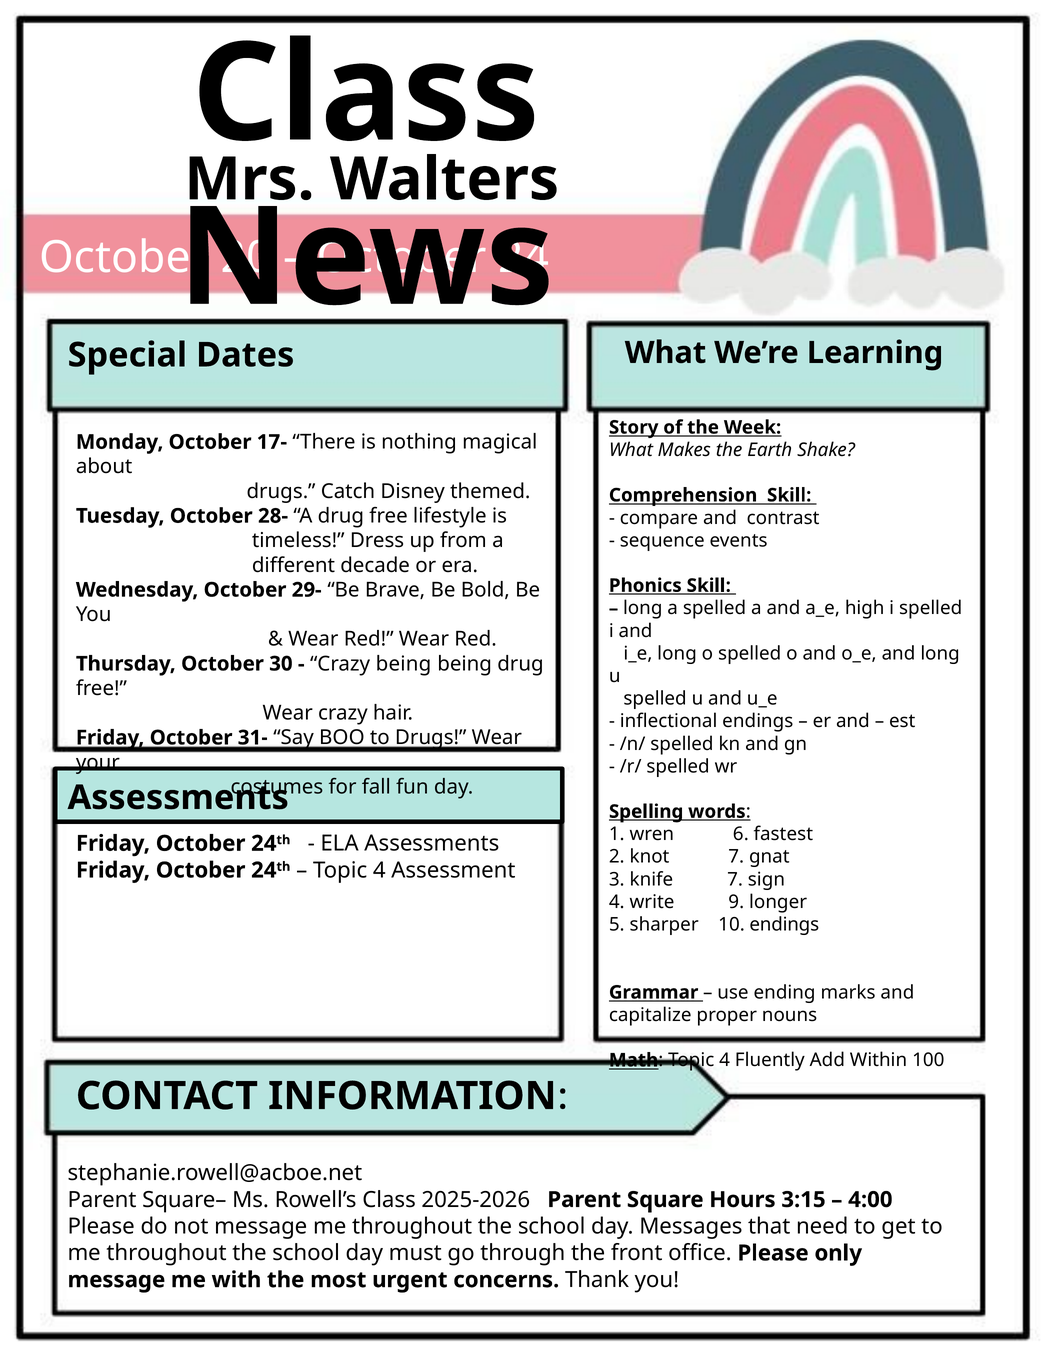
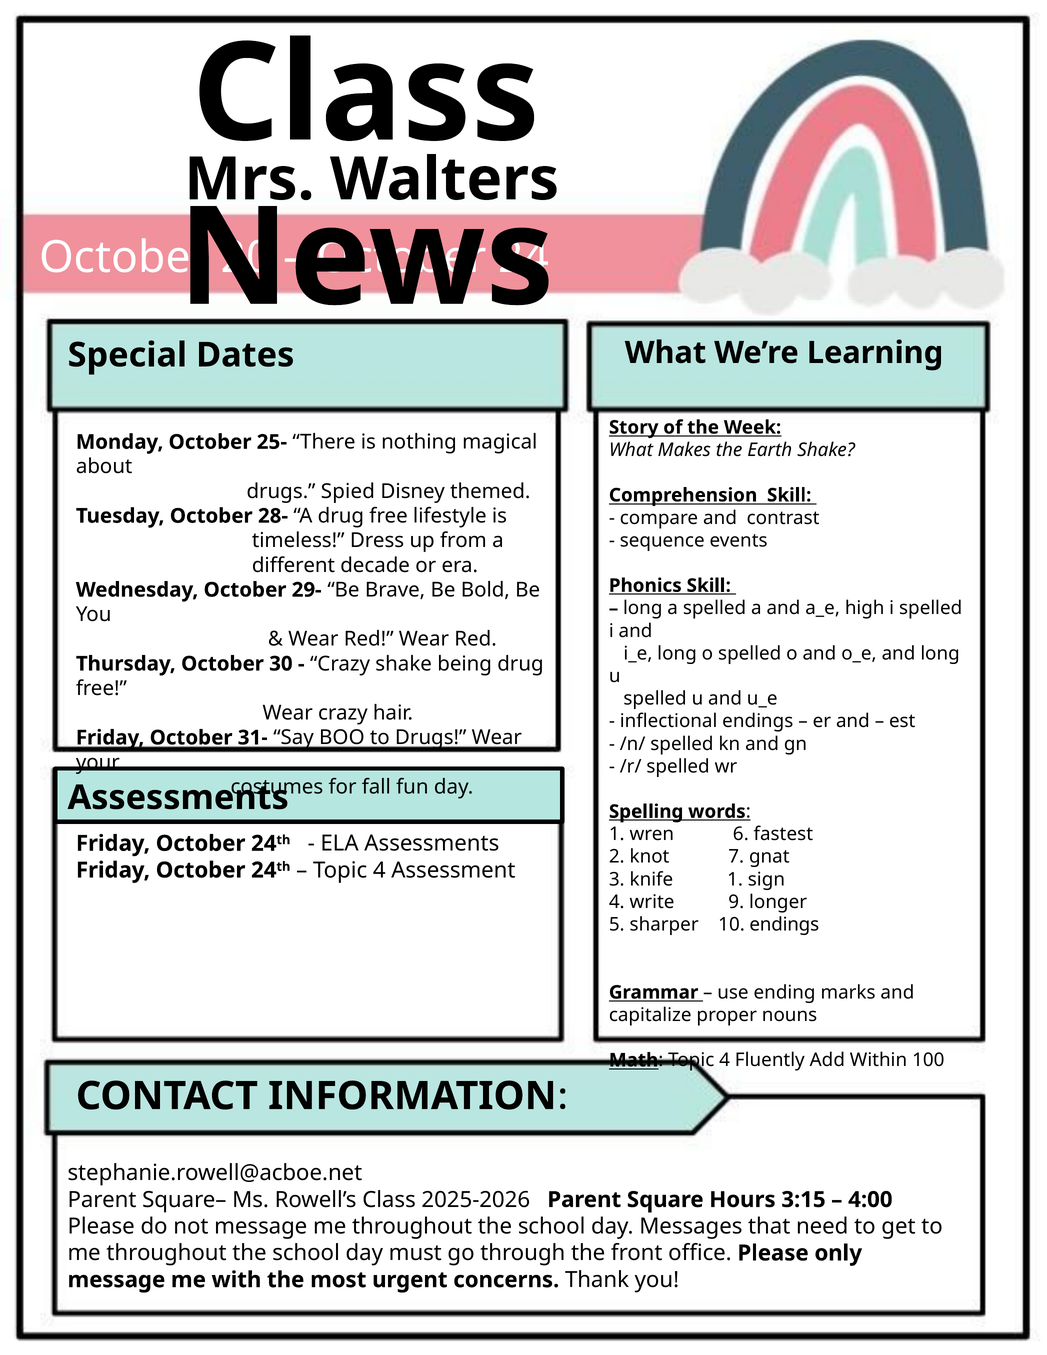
17-: 17- -> 25- (272, 442)
Catch: Catch -> Spied (348, 491)
Crazy being: being -> shake (404, 664)
knife 7: 7 -> 1 (735, 879)
